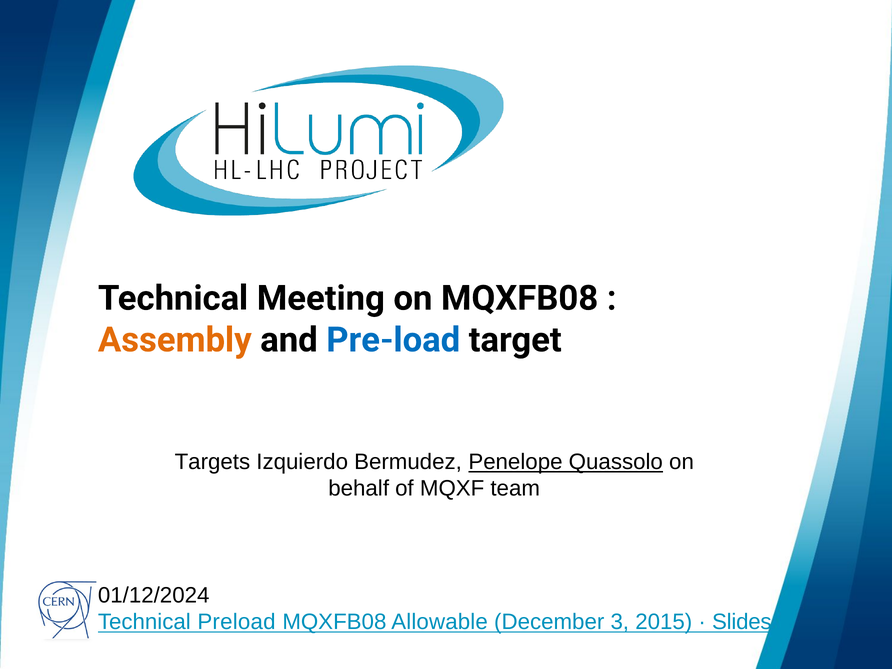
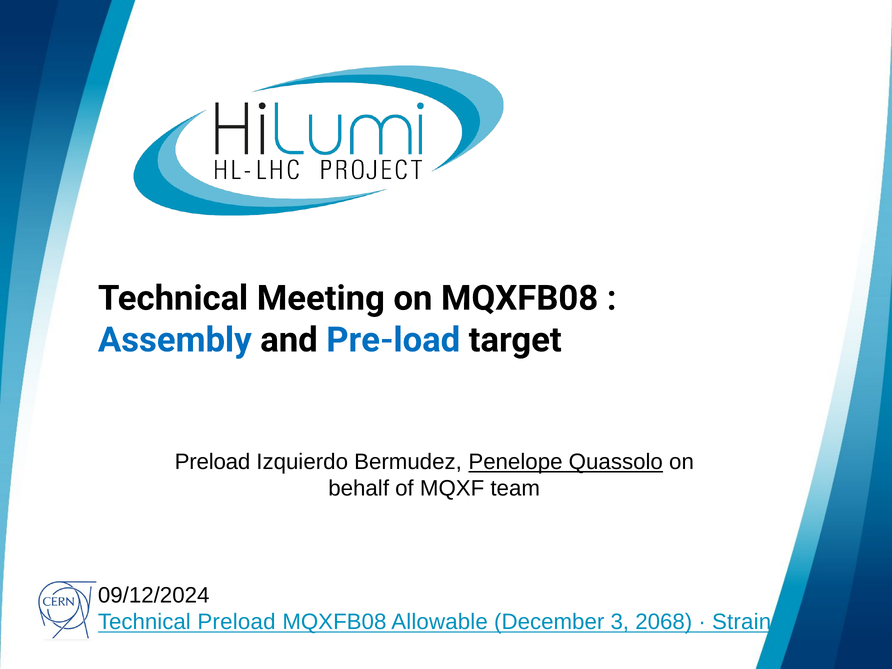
Assembly colour: orange -> blue (175, 340)
Targets: Targets -> Preload (212, 462)
01/12/2024: 01/12/2024 -> 09/12/2024 (154, 595)
2015: 2015 -> 2068 (664, 622)
Slides: Slides -> Strain (742, 622)
